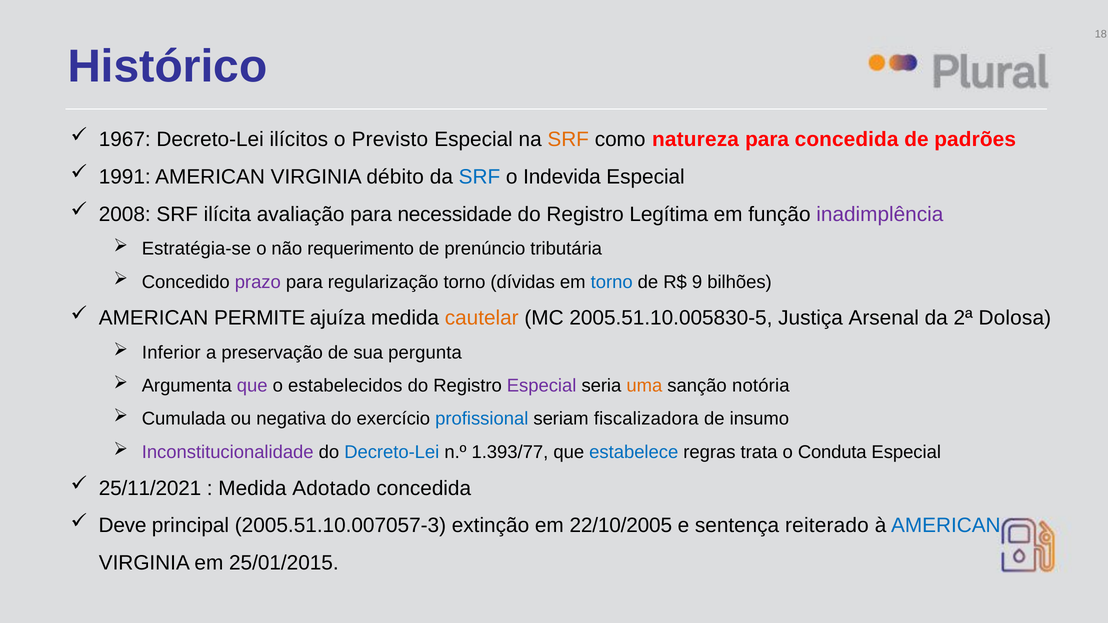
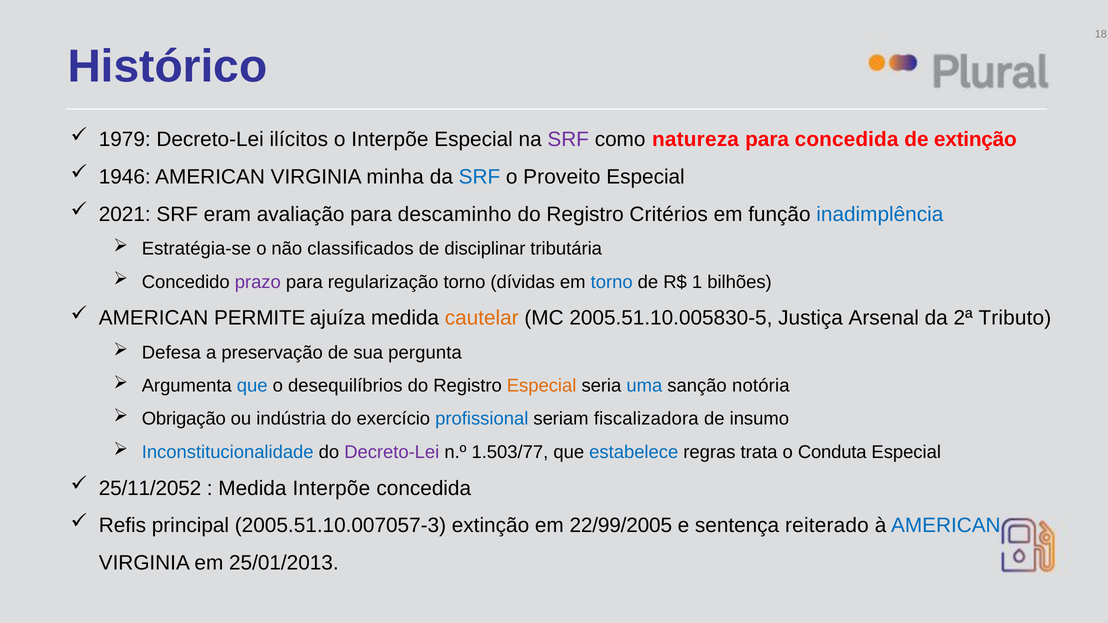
1967: 1967 -> 1979 (125, 140)
o Previsto: Previsto -> Interpõe (390, 140)
SRF colour: orange -> purple (568, 140)
de padrões: padrões -> extinção (975, 140)
1991: 1991 -> 1946 (125, 177)
débito: débito -> minha (395, 177)
Indevida: Indevida -> Proveito (562, 177)
2008: 2008 -> 2021 (125, 214)
ilícita: ilícita -> eram (227, 214)
necessidade: necessidade -> descaminho (455, 214)
Legítima: Legítima -> Critérios (669, 214)
inadimplência colour: purple -> blue (880, 214)
requerimento: requerimento -> classificados (360, 249)
prenúncio: prenúncio -> disciplinar (485, 249)
9: 9 -> 1 (697, 282)
Dolosa: Dolosa -> Tributo (1015, 318)
Inferior: Inferior -> Defesa (171, 353)
que colour: purple -> blue (252, 386)
estabelecidos: estabelecidos -> desequilíbrios (345, 386)
Especial colour: purple -> orange (542, 386)
uma colour: orange -> blue (644, 386)
Cumulada: Cumulada -> Obrigação (184, 419)
negativa: negativa -> indústria (291, 419)
Inconstitucionalidade colour: purple -> blue (228, 452)
Decreto-Lei colour: blue -> purple (392, 452)
1.393/77: 1.393/77 -> 1.503/77 (510, 452)
25/11/2021: 25/11/2021 -> 25/11/2052 (150, 488)
Medida Adotado: Adotado -> Interpõe (331, 488)
Deve: Deve -> Refis (122, 526)
22/10/2005: 22/10/2005 -> 22/99/2005 (621, 526)
25/01/2015: 25/01/2015 -> 25/01/2013 (284, 563)
